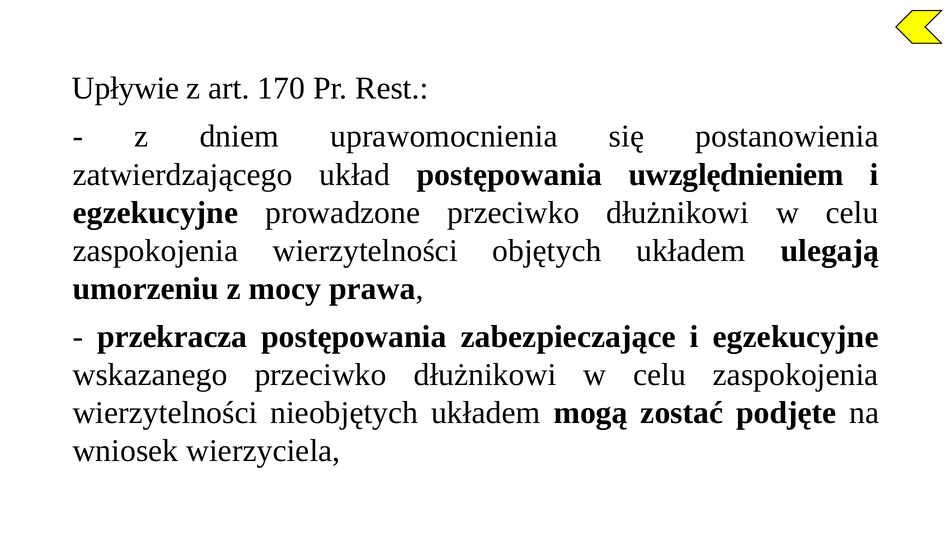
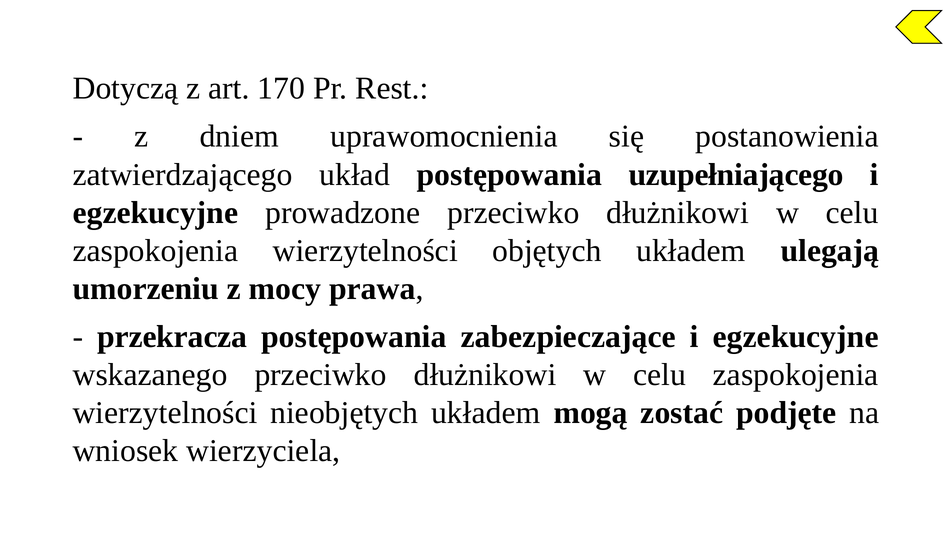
Upływie: Upływie -> Dotyczą (125, 89)
uwzględnieniem: uwzględnieniem -> uzupełniającego (736, 175)
